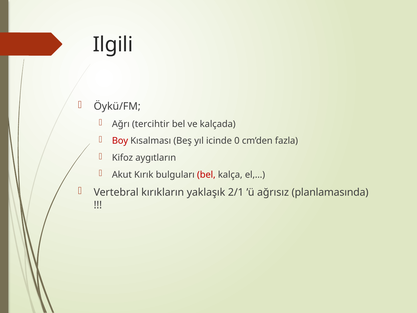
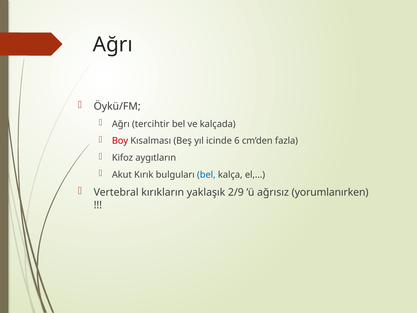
Ilgili: Ilgili -> Ağrı (113, 45)
0: 0 -> 6 (237, 141)
bel colour: red -> blue (206, 175)
2/1: 2/1 -> 2/9 (236, 192)
planlamasında: planlamasında -> yorumlanırken (330, 192)
